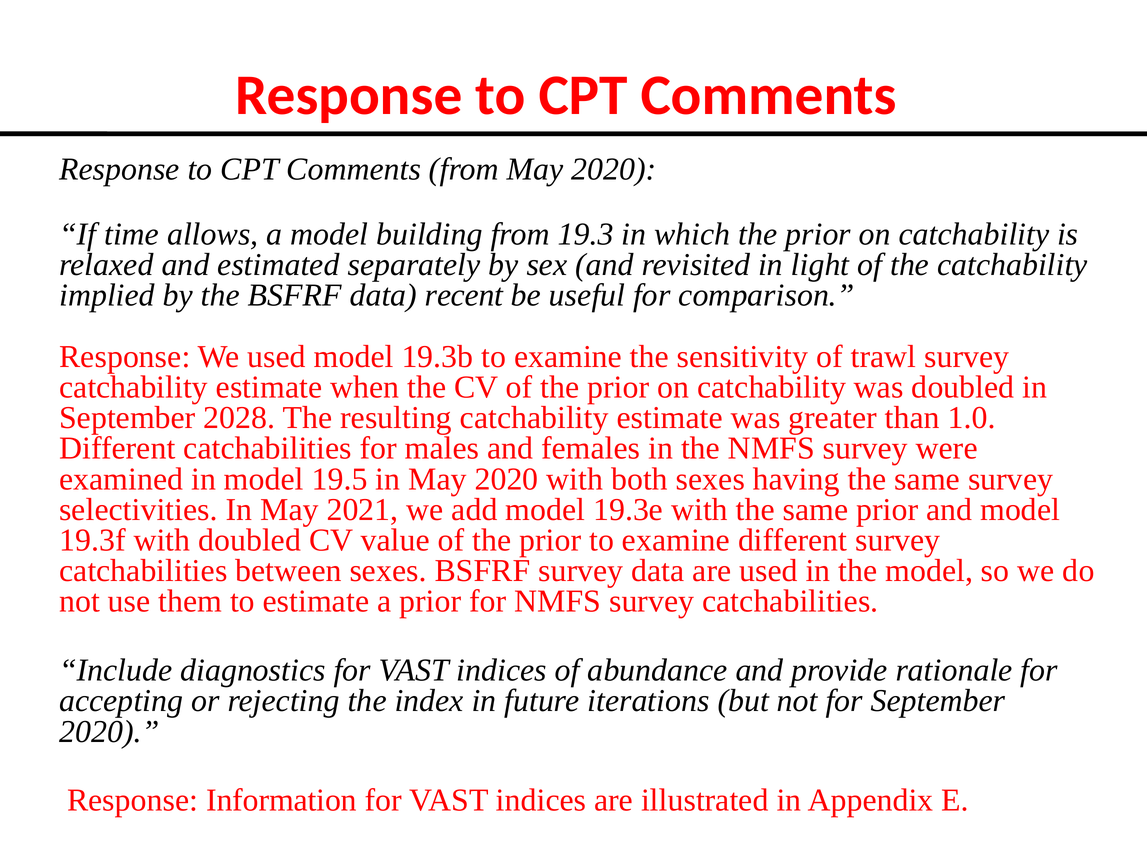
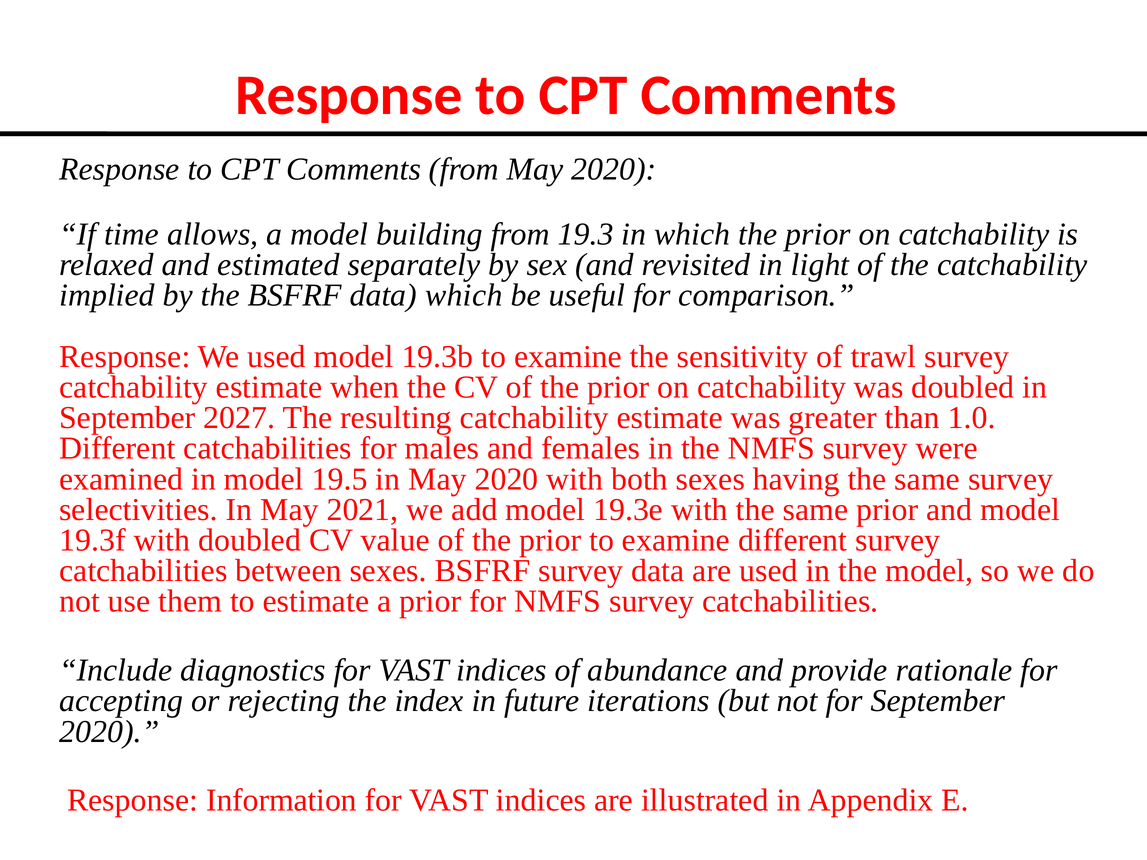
data recent: recent -> which (464, 295)
2028: 2028 -> 2027 (239, 418)
